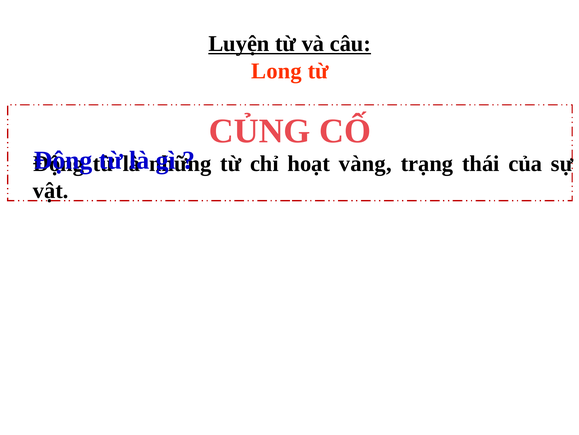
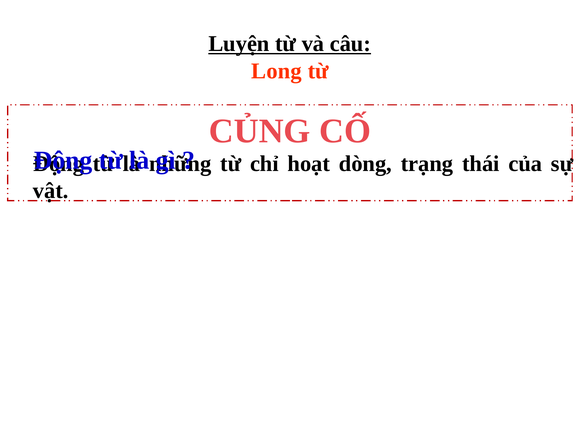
vàng: vàng -> dòng (365, 163)
